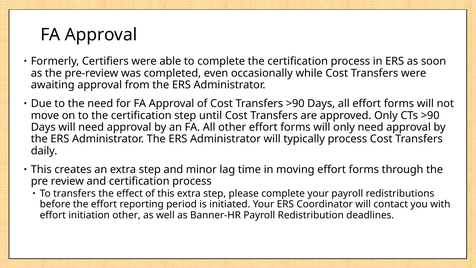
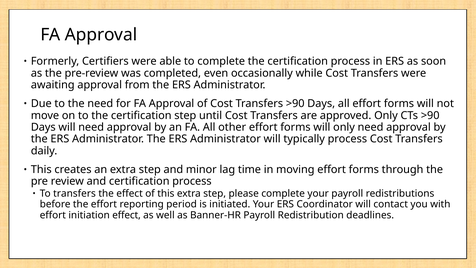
initiation other: other -> effect (127, 215)
